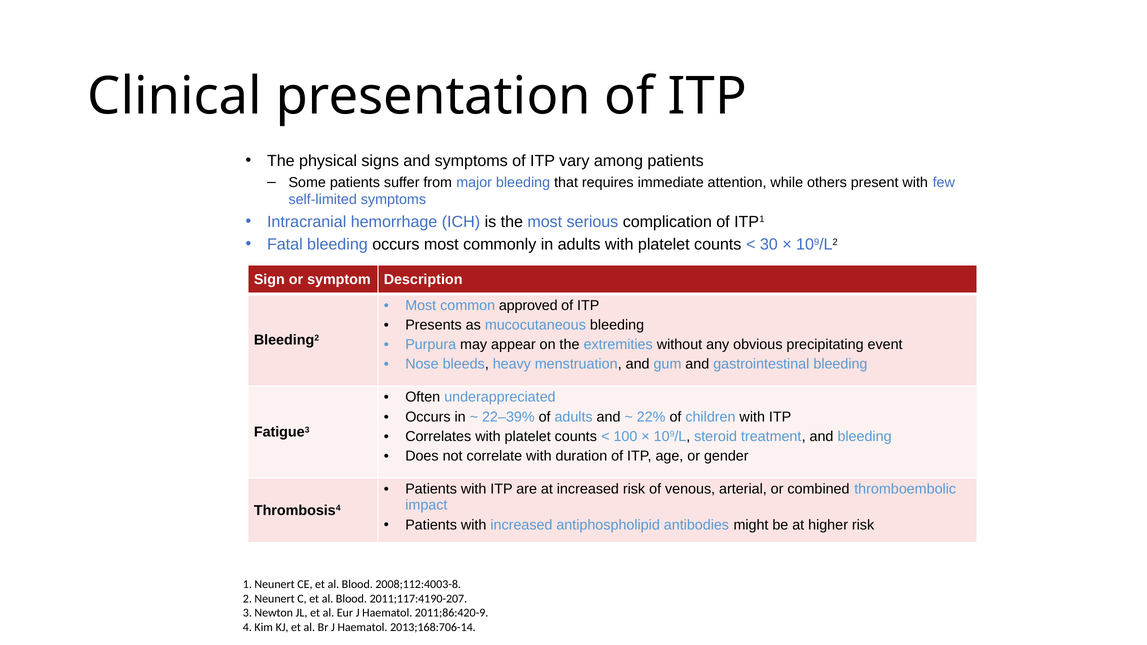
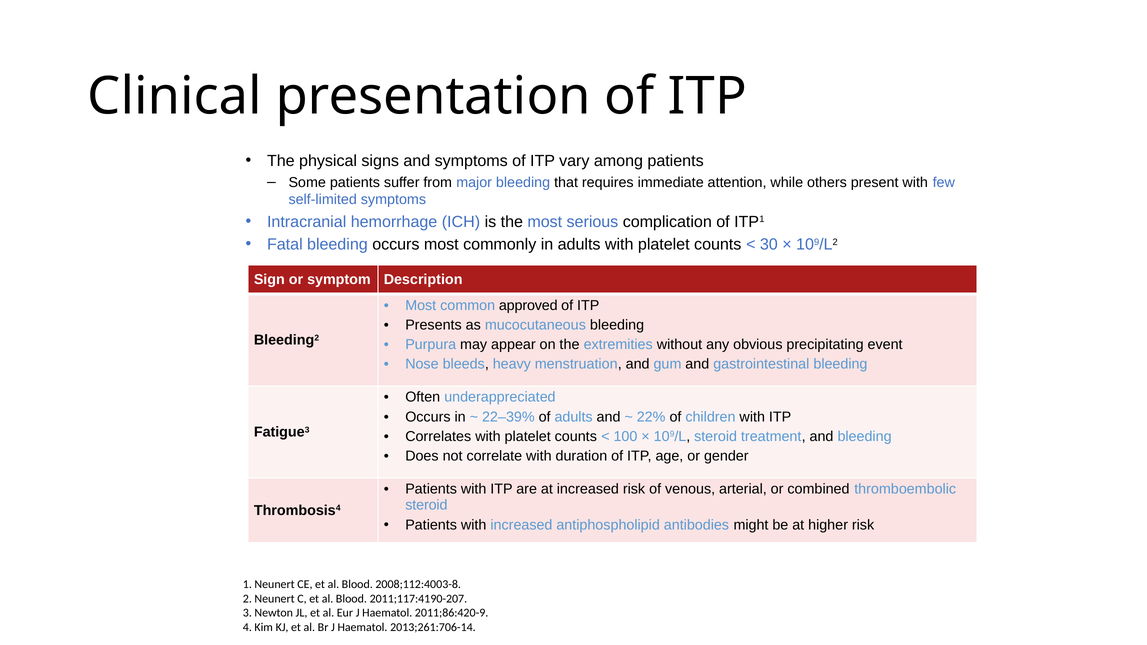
impact: impact -> steroid (426, 505)
2013;168:706-14: 2013;168:706-14 -> 2013;261:706-14 (433, 628)
